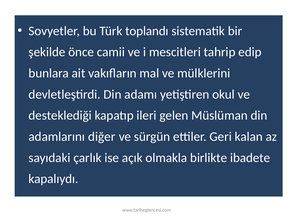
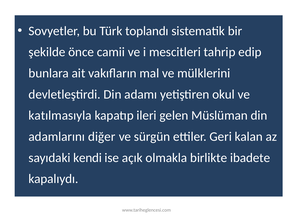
desteklediği: desteklediği -> katılmasıyla (60, 115)
çarlık: çarlık -> kendi (88, 158)
